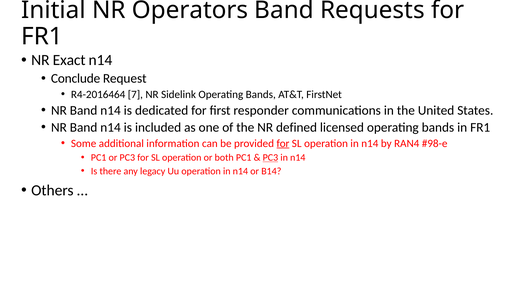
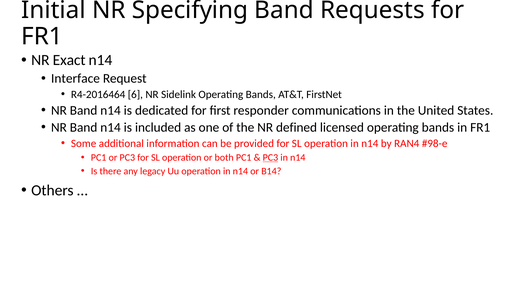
Operators: Operators -> Specifying (190, 10)
Conclude: Conclude -> Interface (76, 78)
7: 7 -> 6 (135, 94)
for underline: present -> none (283, 143)
